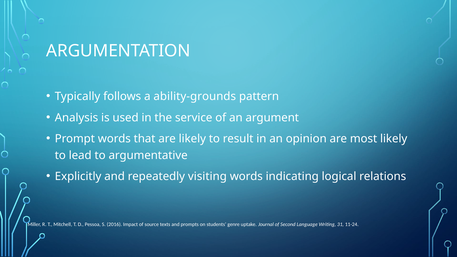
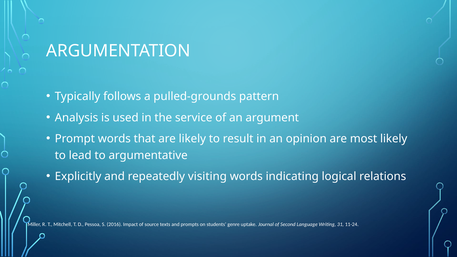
ability-grounds: ability-grounds -> pulled-grounds (195, 96)
